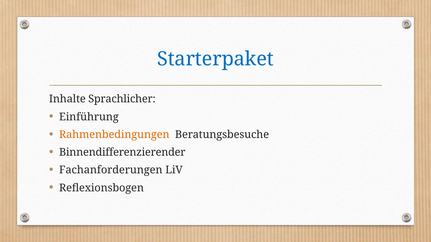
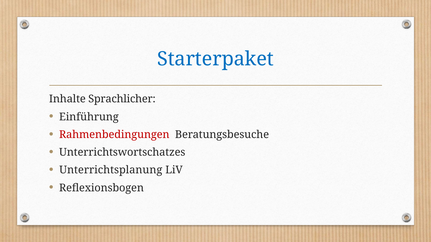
Rahmenbedingungen colour: orange -> red (114, 135)
Binnendifferenzierender: Binnendifferenzierender -> Unterrichtswortschatzes (122, 153)
Fachanforderungen: Fachanforderungen -> Unterrichtsplanung (111, 170)
